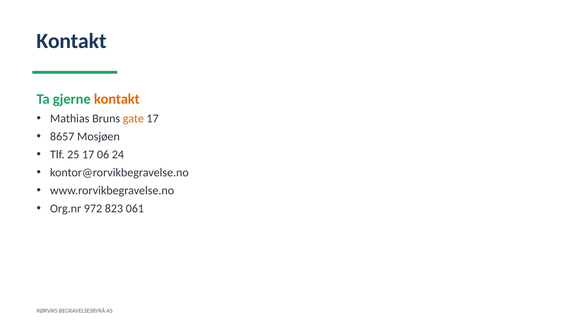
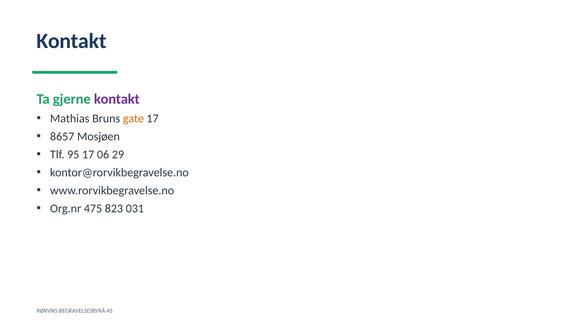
kontakt colour: orange -> purple (117, 99)
25: 25 -> 95 (73, 154)
24: 24 -> 29 (118, 154)
972: 972 -> 475 (93, 208)
061: 061 -> 031 (135, 208)
